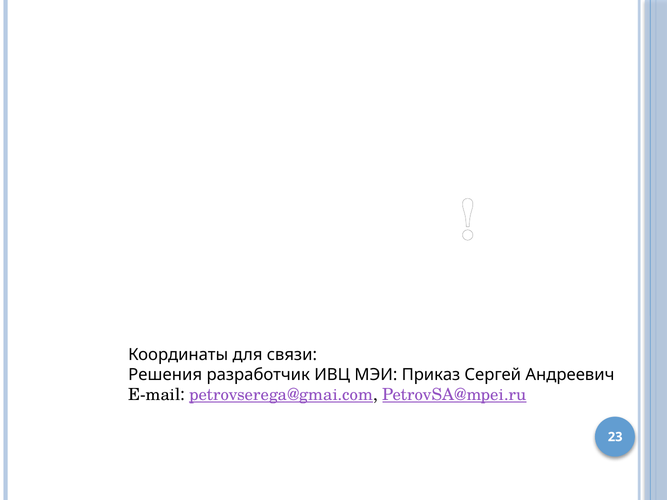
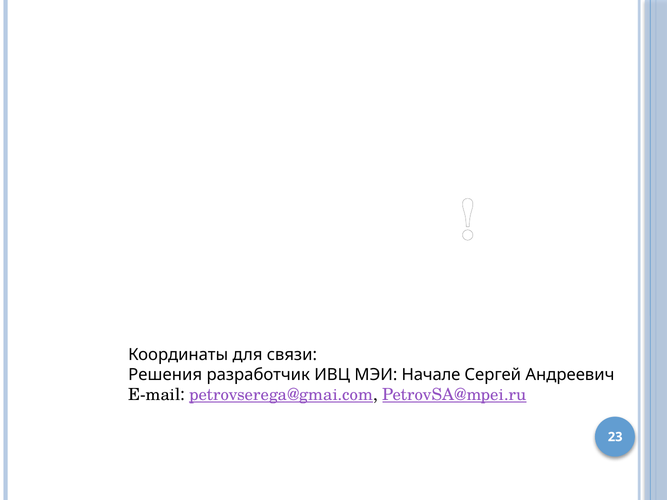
Приказ: Приказ -> Начале (431, 375)
